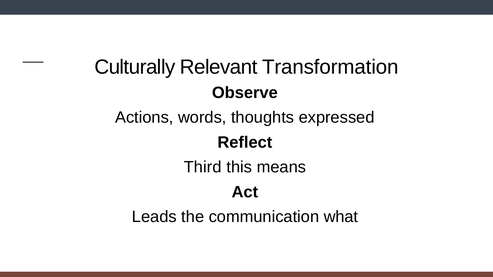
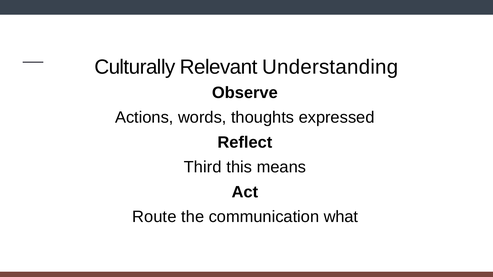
Transformation: Transformation -> Understanding (330, 67)
Leads: Leads -> Route (154, 217)
